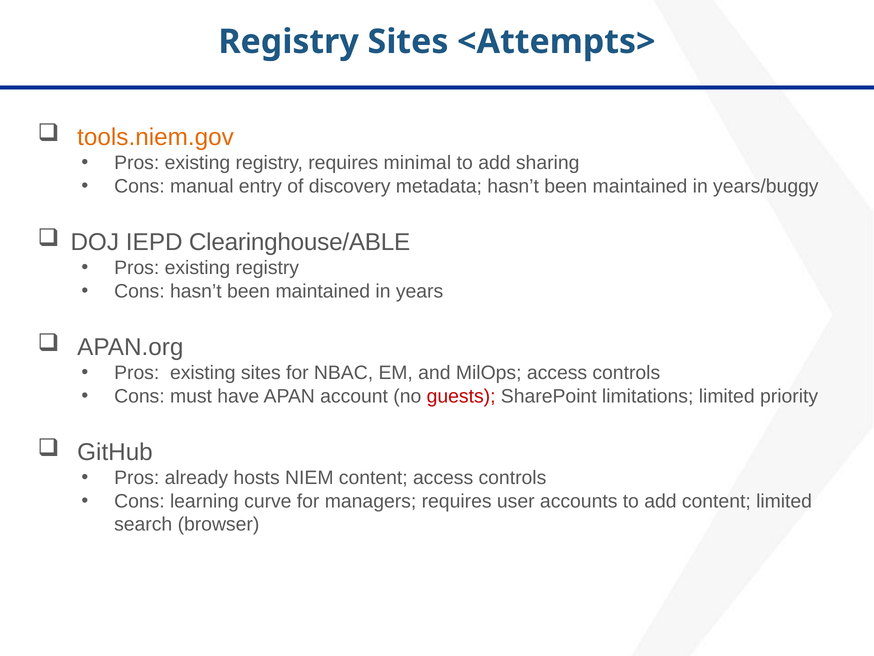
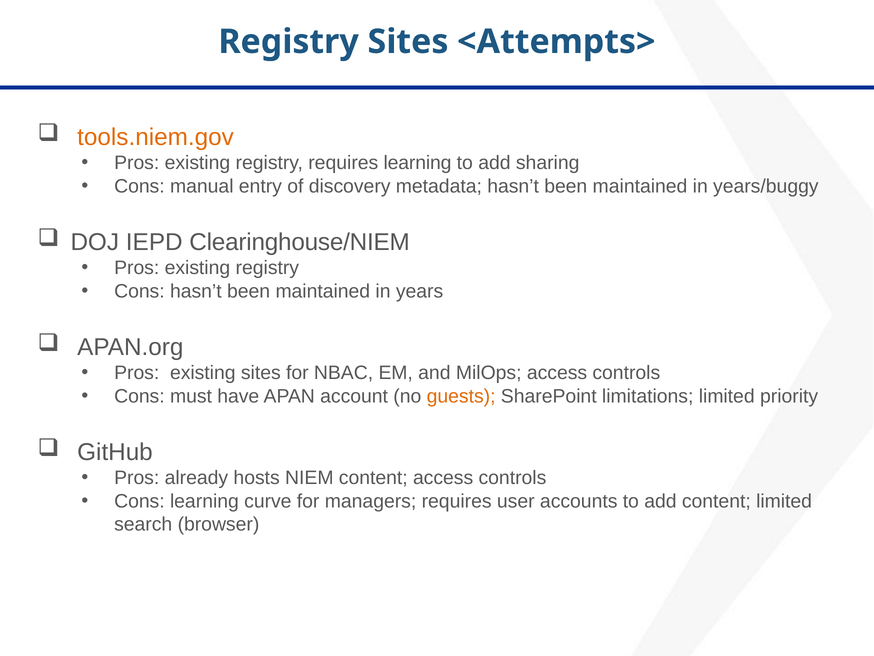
requires minimal: minimal -> learning (418, 163)
Clearinghouse/ABLE: Clearinghouse/ABLE -> Clearinghouse/NIEM (300, 242)
guests colour: red -> orange (461, 396)
